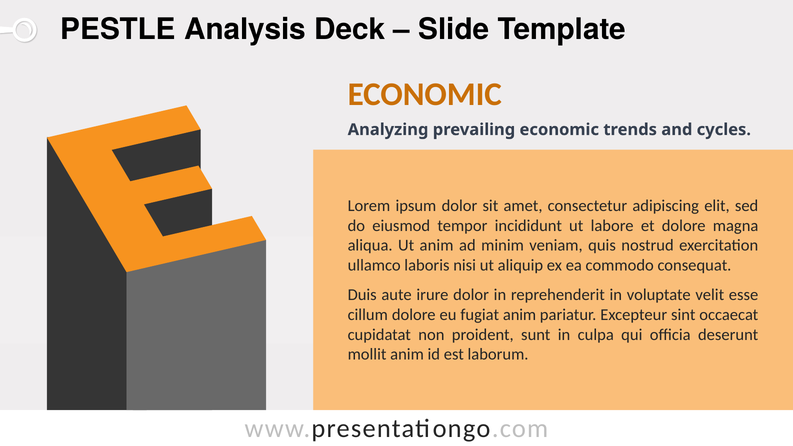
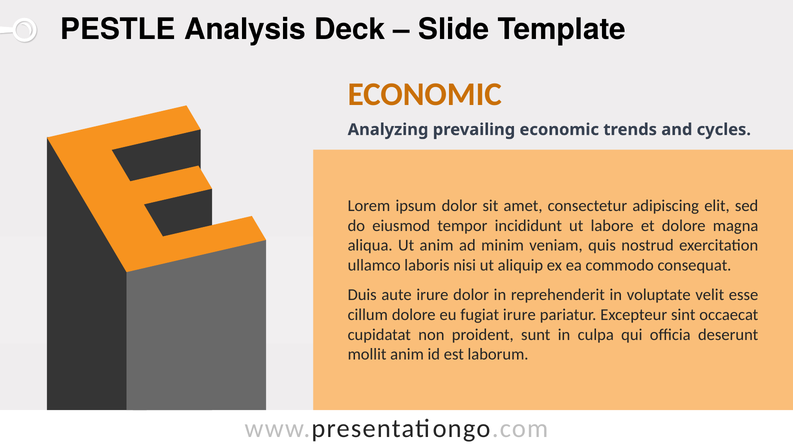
fugiat anim: anim -> irure (519, 315)
